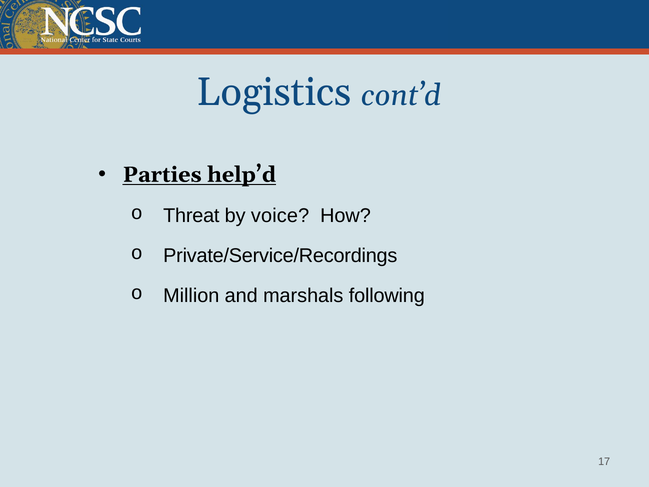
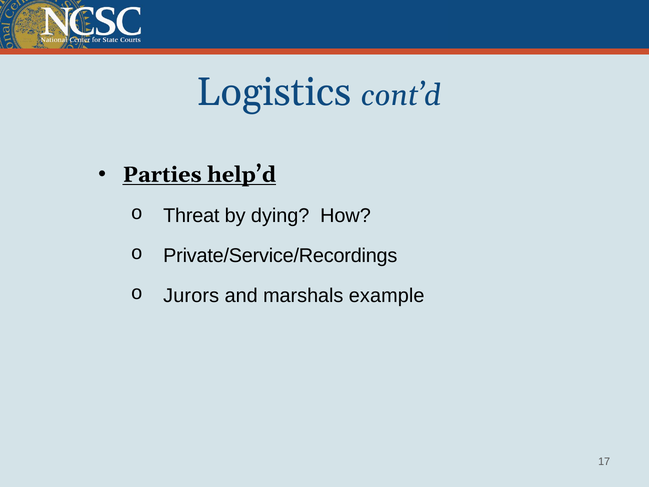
voice: voice -> dying (280, 215)
Million: Million -> Jurors (191, 296)
following: following -> example (387, 296)
